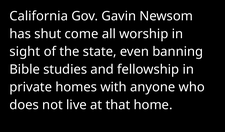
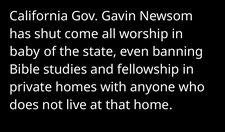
sight: sight -> baby (25, 52)
